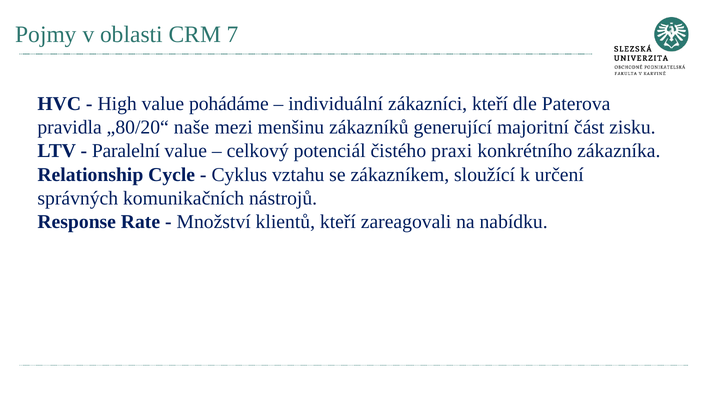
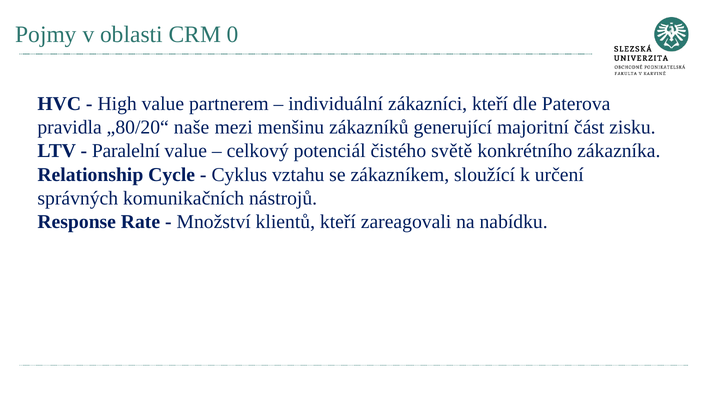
7: 7 -> 0 (233, 34)
pohádáme: pohádáme -> partnerem (229, 104)
praxi: praxi -> světě (452, 151)
